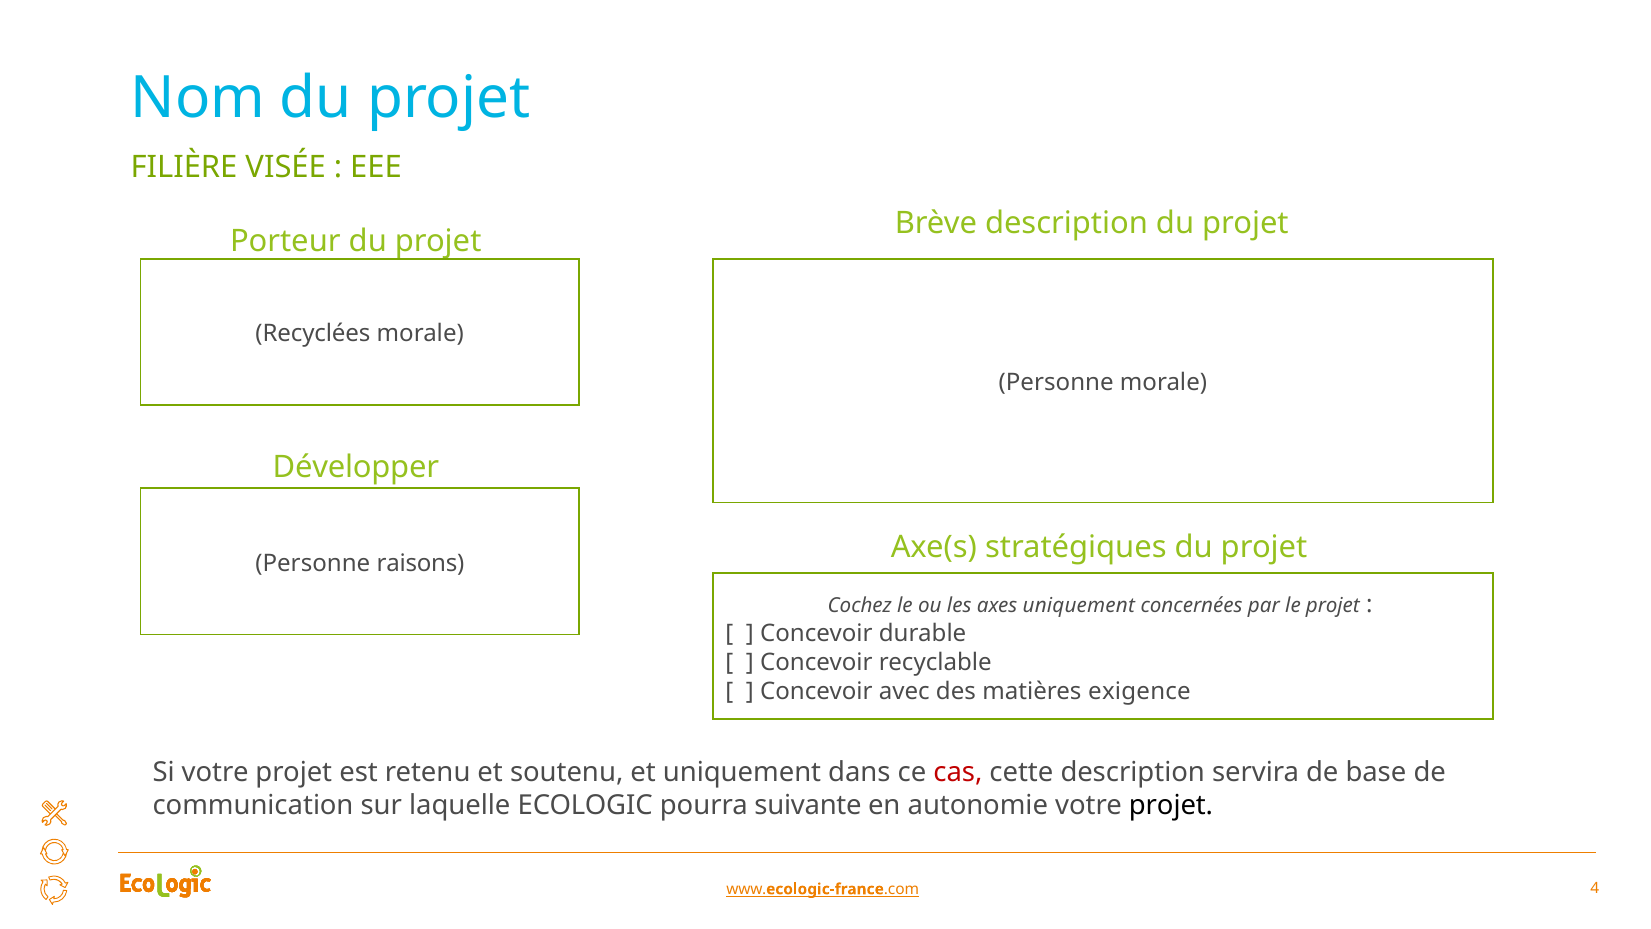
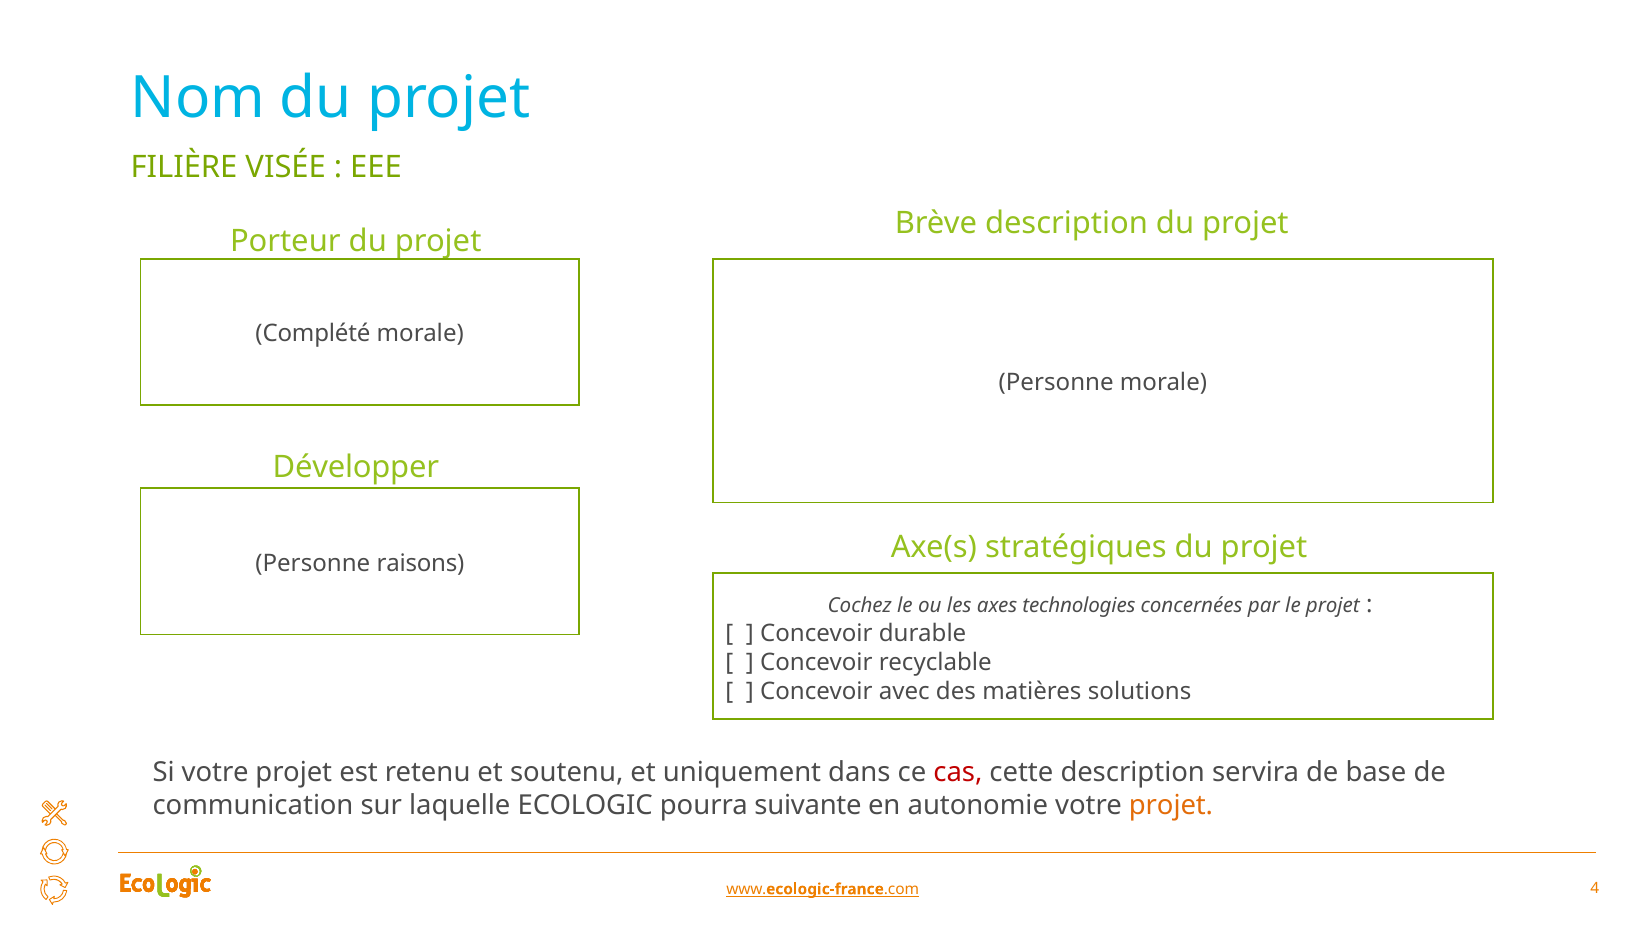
Recyclées: Recyclées -> Complété (313, 334)
axes uniquement: uniquement -> technologies (1079, 605)
exigence: exigence -> solutions (1140, 691)
projet colour: black -> orange (1171, 805)
